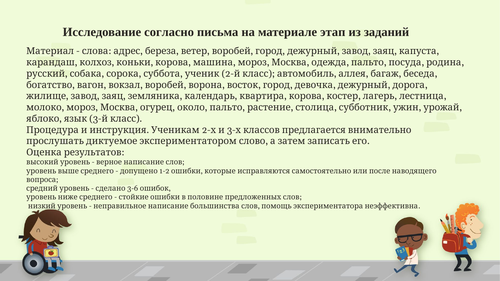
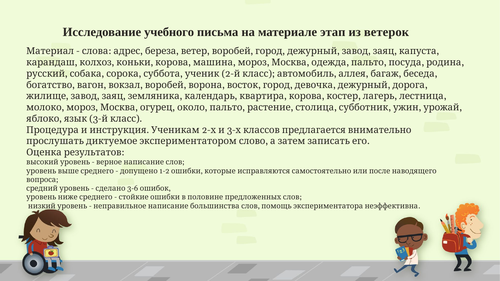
согласно: согласно -> учебного (169, 32)
заданий: заданий -> ветерок (386, 32)
